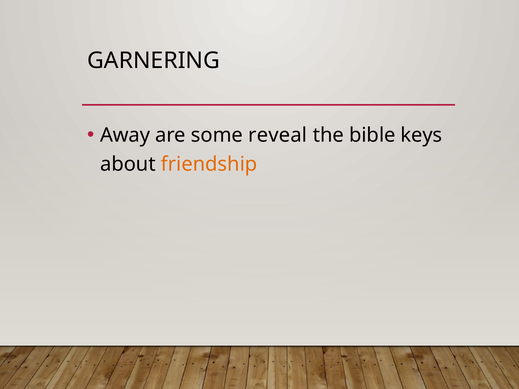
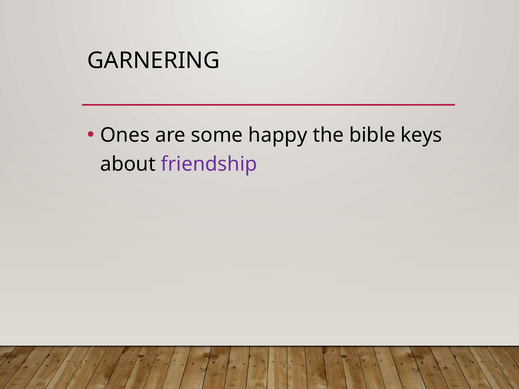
Away: Away -> Ones (125, 135)
reveal: reveal -> happy (278, 135)
friendship colour: orange -> purple (209, 164)
